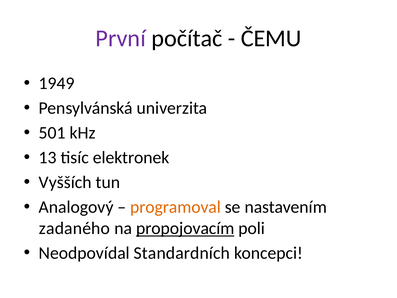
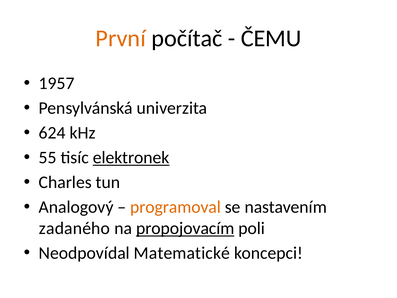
První colour: purple -> orange (121, 38)
1949: 1949 -> 1957 (57, 83)
501: 501 -> 624 (52, 133)
13: 13 -> 55 (48, 157)
elektronek underline: none -> present (131, 157)
Vyšších: Vyšších -> Charles (65, 182)
Standardních: Standardních -> Matematické (182, 253)
